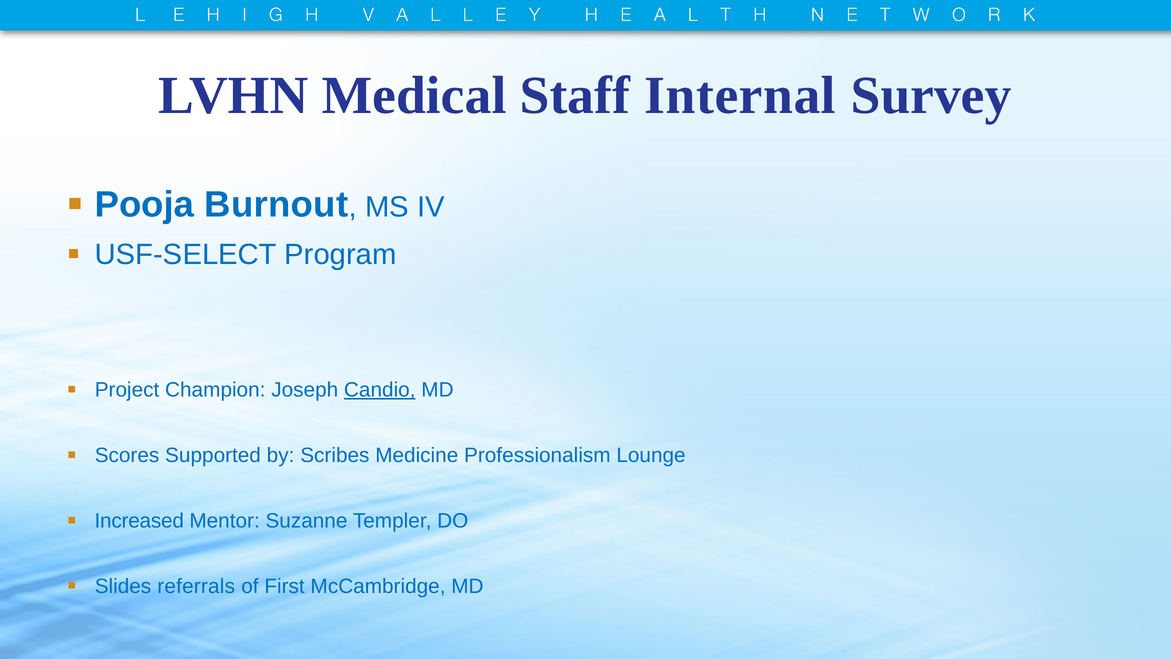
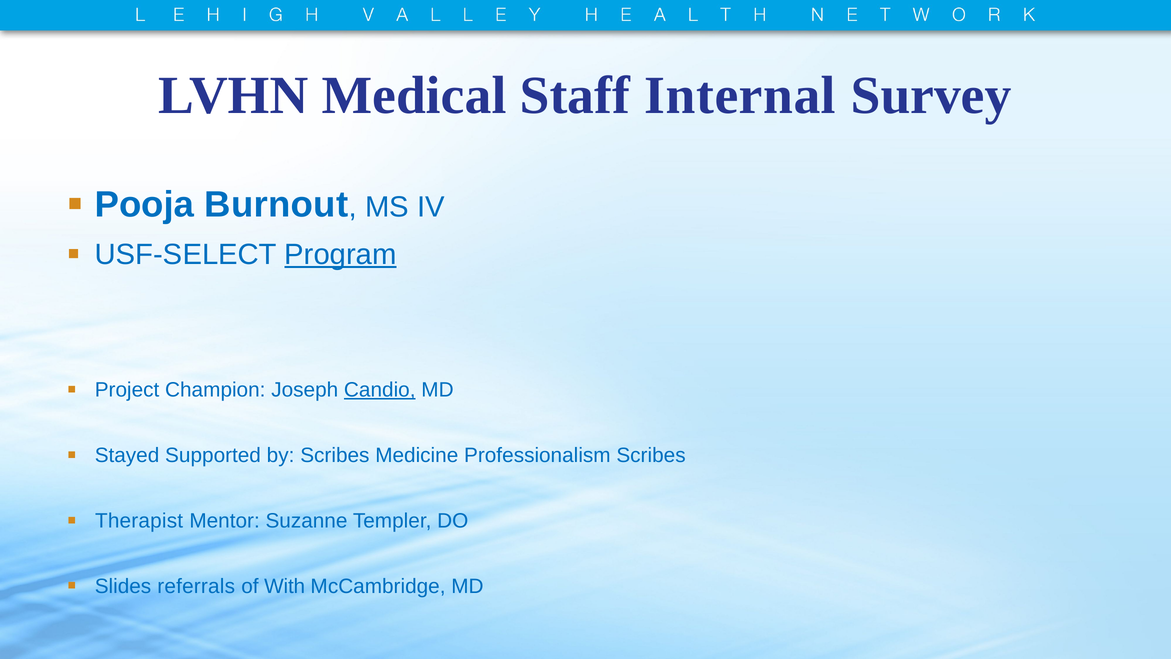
Program underline: none -> present (341, 254)
Scores: Scores -> Stayed (127, 455)
Professionalism Lounge: Lounge -> Scribes (651, 455)
Increased: Increased -> Therapist (139, 520)
First: First -> With (285, 586)
